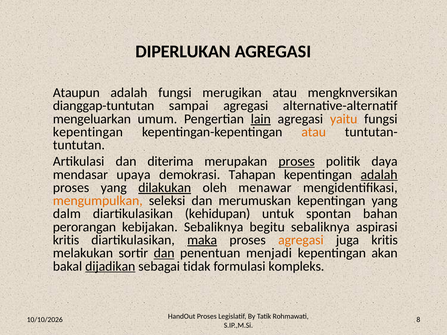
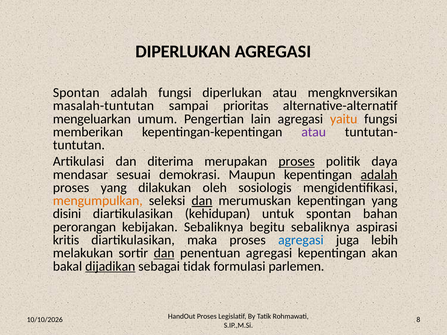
Ataupun: Ataupun -> Spontan (76, 93)
fungsi merugikan: merugikan -> diperlukan (232, 93)
dianggap-tuntutan: dianggap-tuntutan -> masalah-tuntutan (103, 106)
sampai agregasi: agregasi -> prioritas (246, 106)
lain underline: present -> none (261, 119)
kepentingan: kepentingan -> memberikan (88, 132)
atau colour: orange -> purple (314, 132)
upaya: upaya -> sesuai (134, 175)
Tahapan: Tahapan -> Maupun (252, 175)
dilakukan underline: present -> none (165, 188)
menawar: menawar -> sosiologis (265, 188)
dan underline: none -> present (202, 201)
dalm: dalm -> disini (67, 214)
maka underline: present -> none (202, 240)
agregasi colour: orange -> blue (301, 240)
juga kritis: kritis -> lebih (385, 240)
penentuan menjadi: menjadi -> agregasi (269, 253)
kompleks: kompleks -> parlemen (296, 266)
